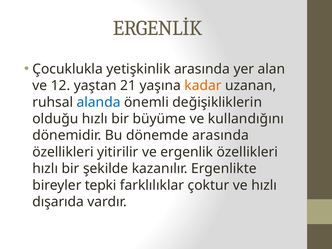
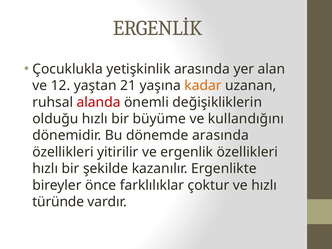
alanda colour: blue -> red (99, 102)
tepki: tepki -> önce (101, 185)
dışarıda: dışarıda -> türünde (58, 202)
